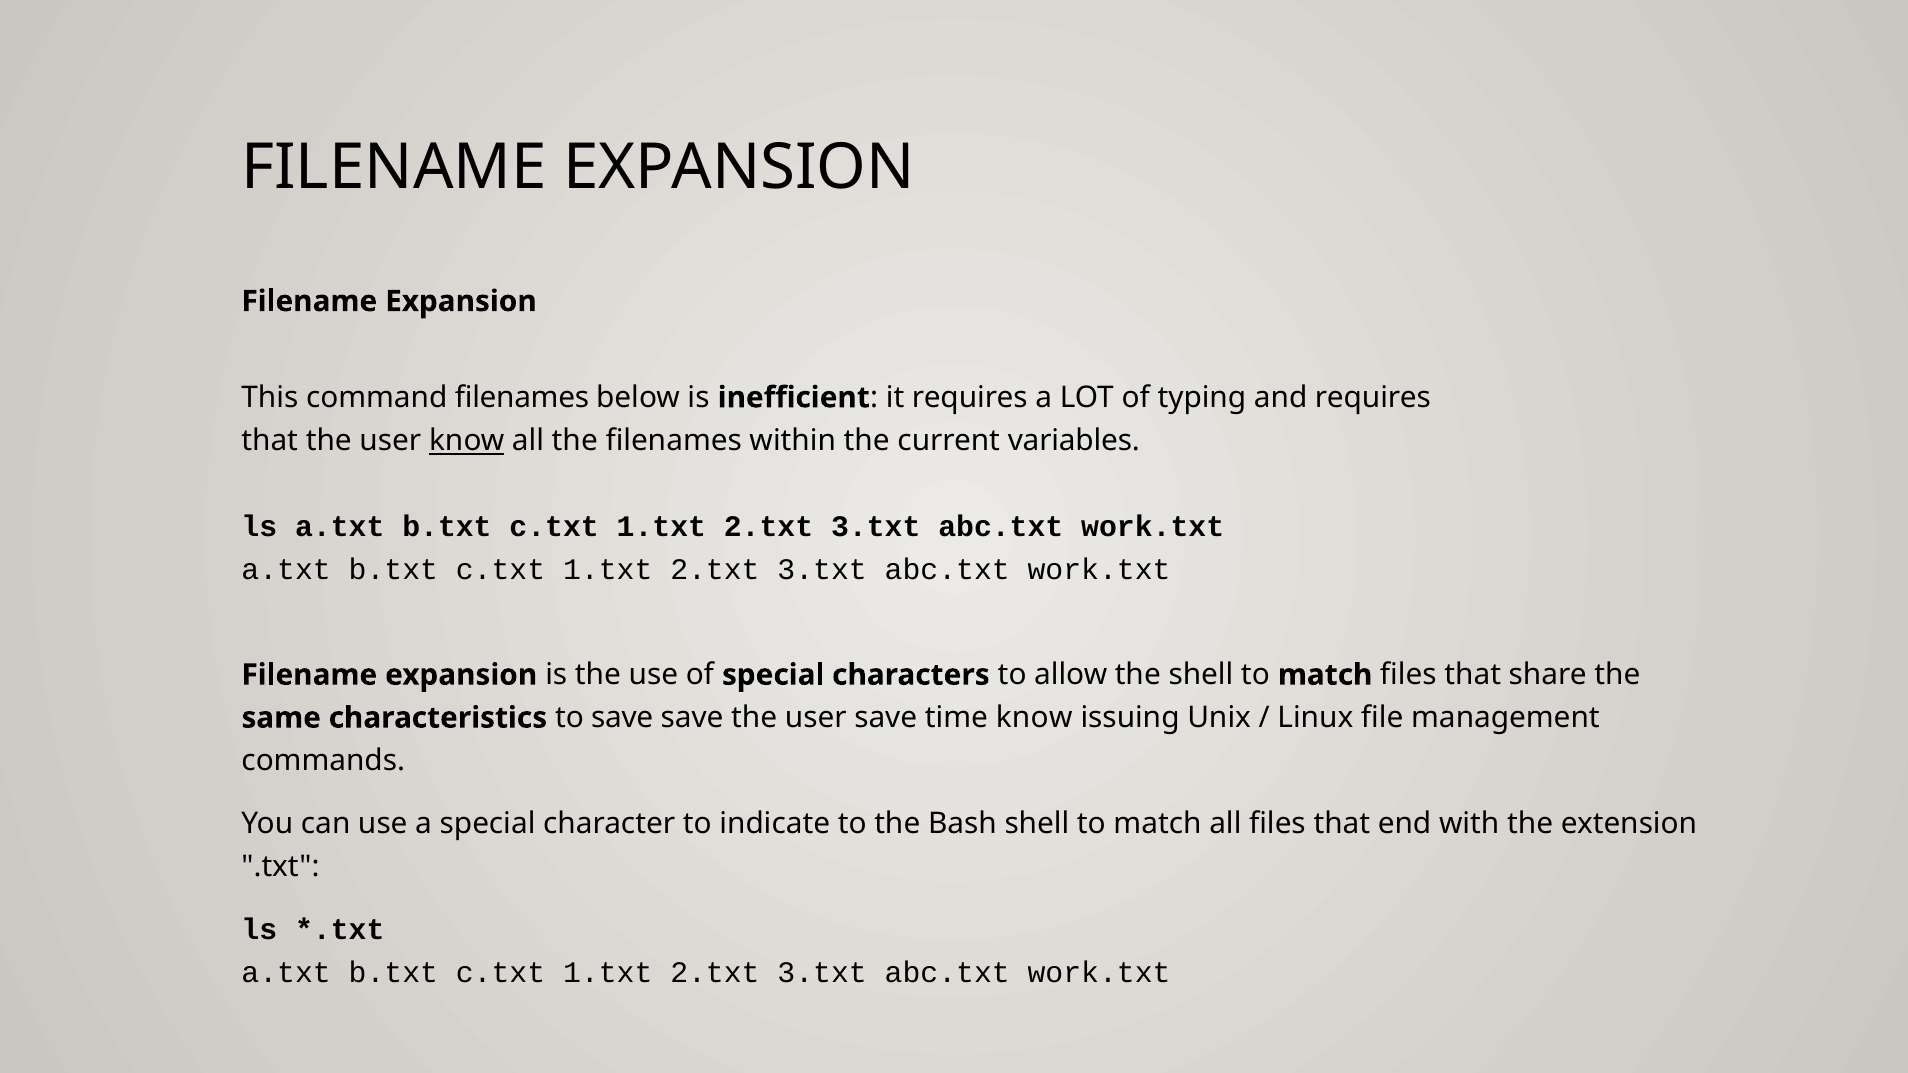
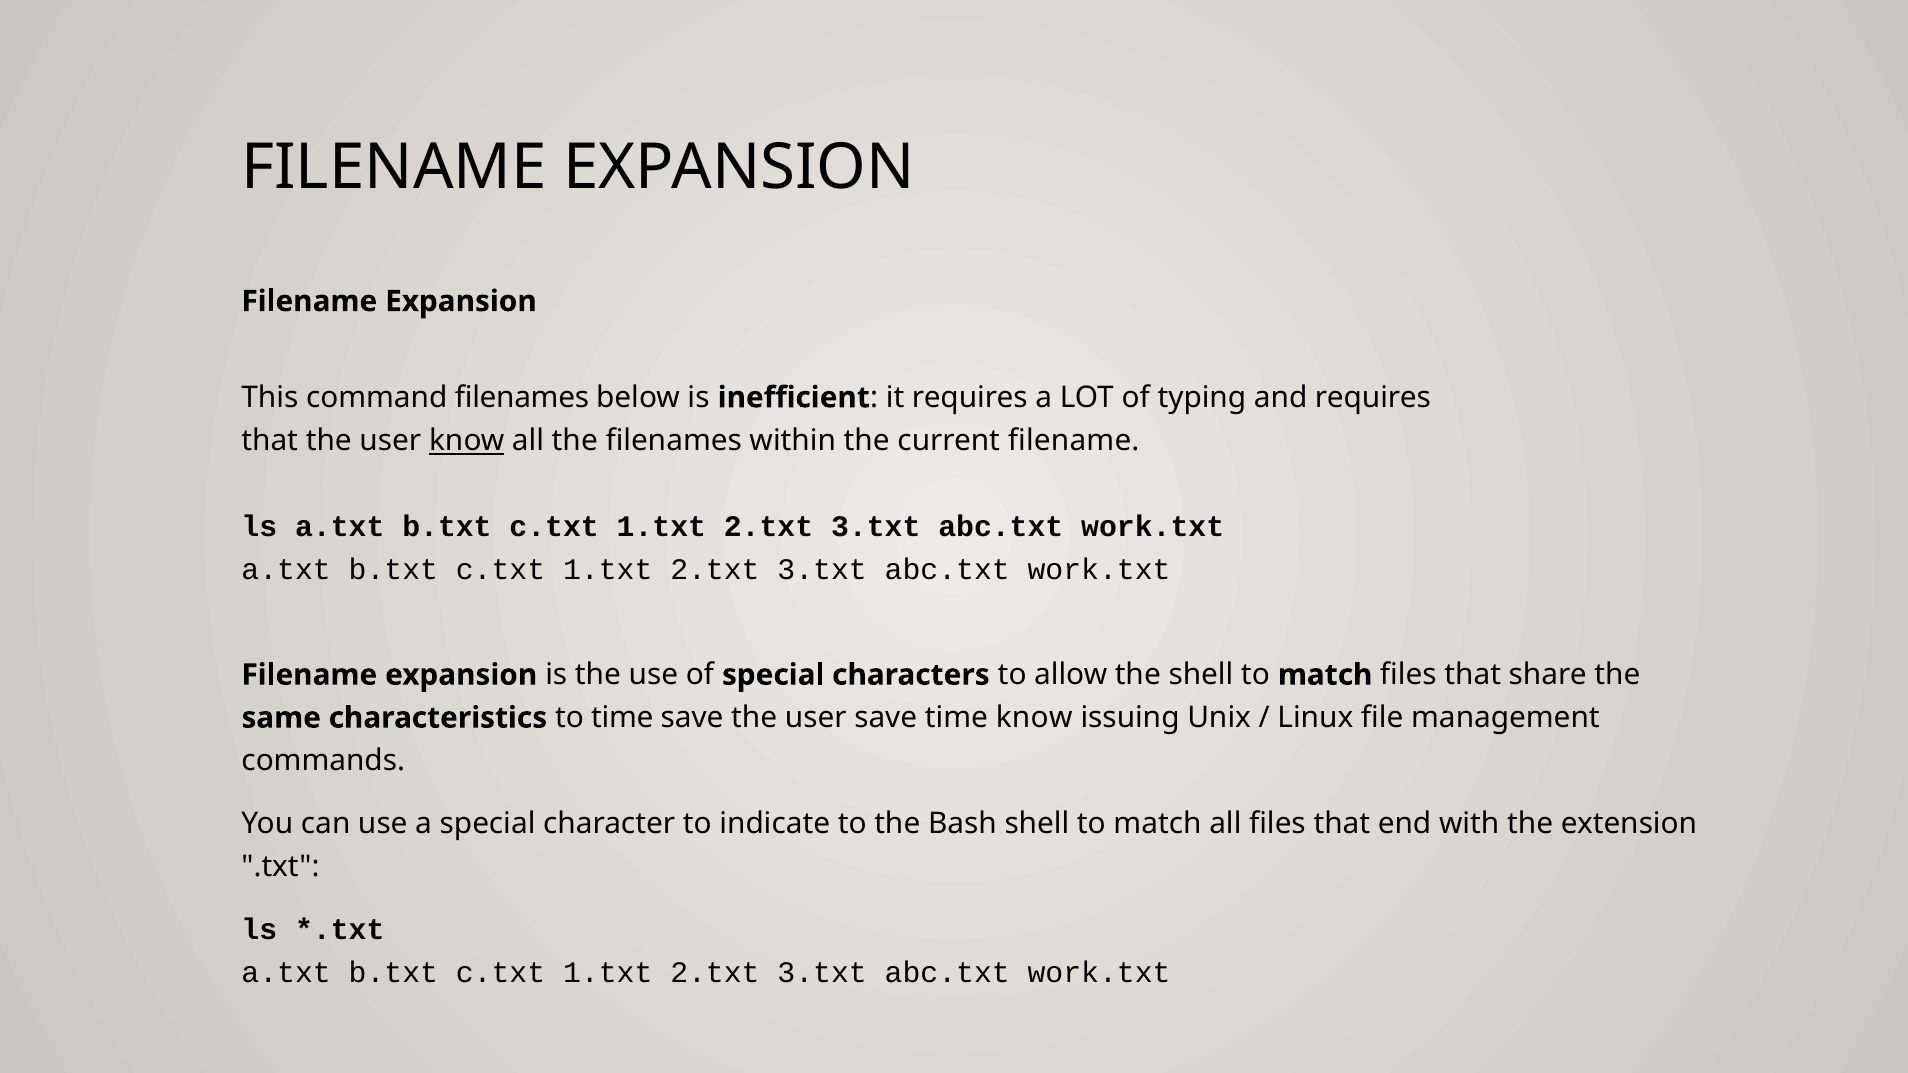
current variables: variables -> filename (1074, 441)
to save: save -> time (622, 718)
